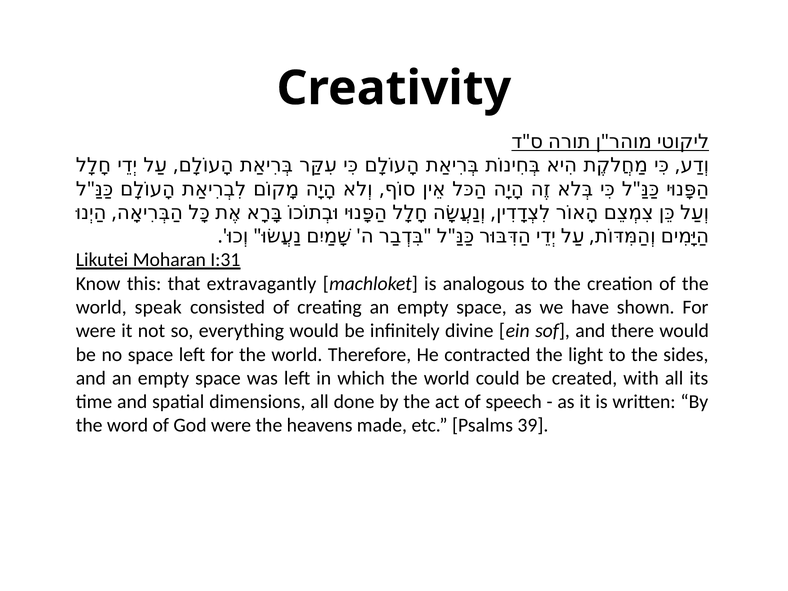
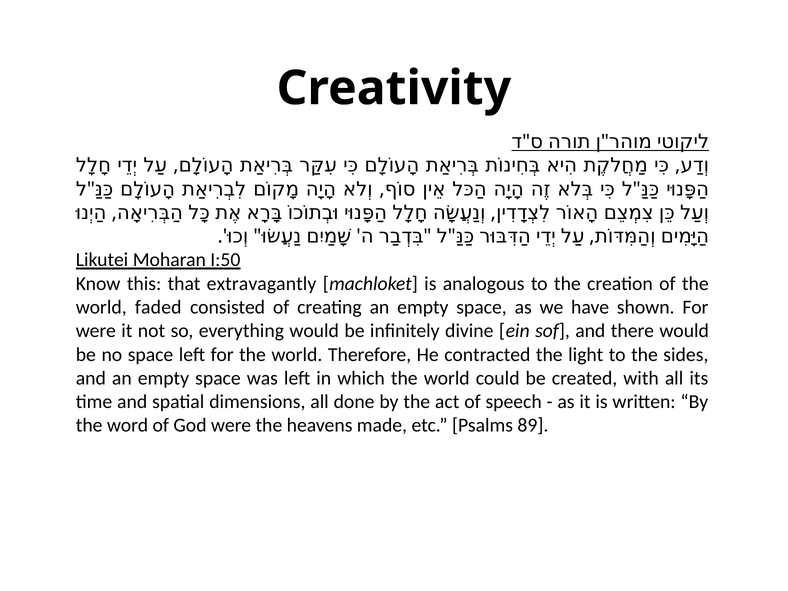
I:31: I:31 -> I:50 (225, 260)
speak: speak -> faded (158, 307)
39: 39 -> 89 (533, 425)
